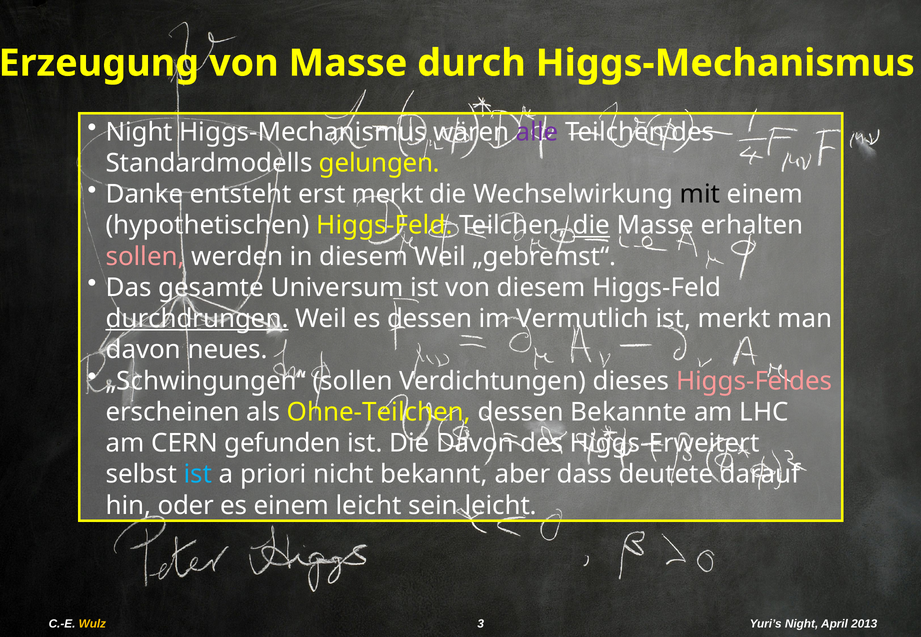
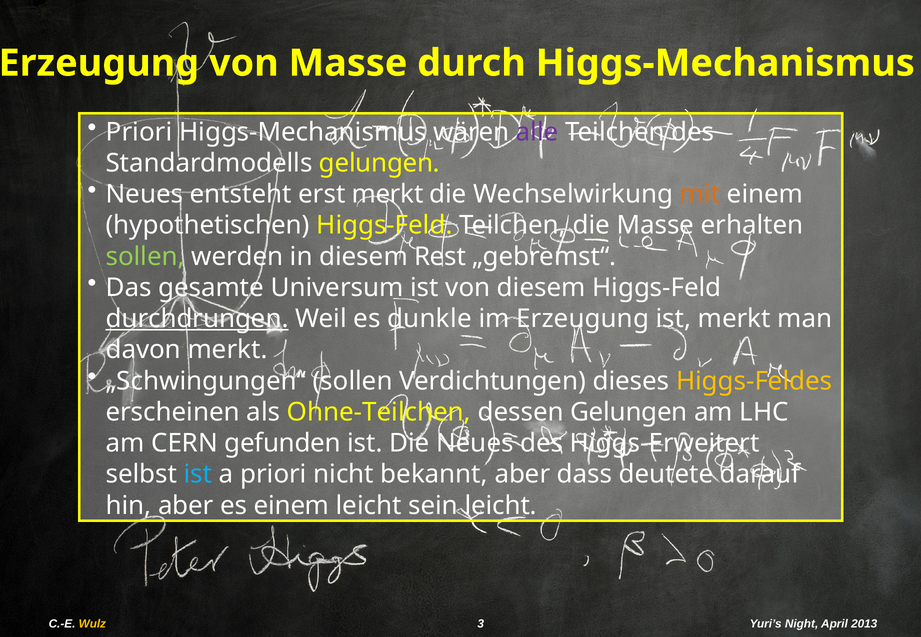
Night: Night -> Priori (139, 132)
Danke: Danke -> Neues (144, 194)
mit colour: black -> orange (700, 194)
die underline: present -> none (591, 226)
sollen colour: pink -> light green (145, 257)
diesem Weil: Weil -> Rest (440, 257)
es dessen: dessen -> dunkle (429, 319)
im Vermutlich: Vermutlich -> Erzeugung (583, 319)
davon neues: neues -> merkt (228, 350)
Higgs-Feldes colour: pink -> yellow (754, 381)
dessen Bekannte: Bekannte -> Gelungen (629, 413)
Die Davon: Davon -> Neues (475, 444)
hin oder: oder -> aber (186, 506)
